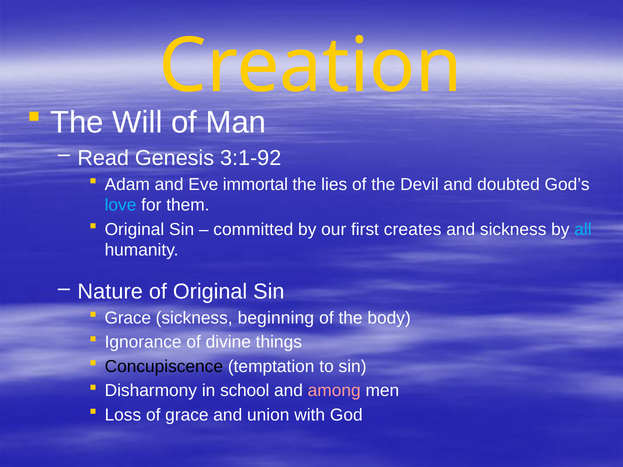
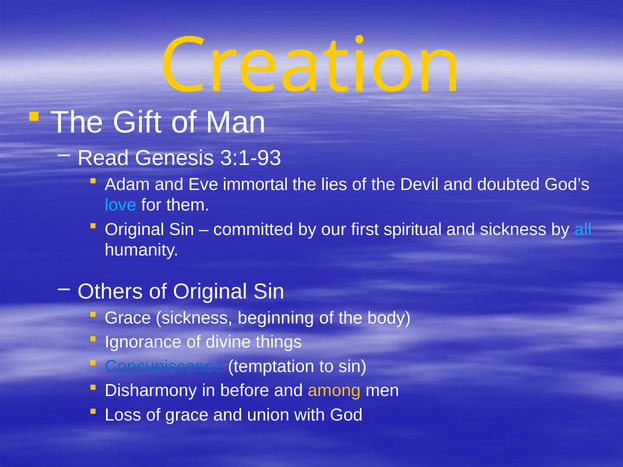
Will: Will -> Gift (137, 123)
3:1-92: 3:1-92 -> 3:1-93 (251, 158)
creates: creates -> spiritual (413, 229)
Nature: Nature -> Others (110, 292)
Concupiscence colour: black -> blue (164, 367)
school: school -> before (245, 391)
among colour: pink -> yellow (334, 391)
